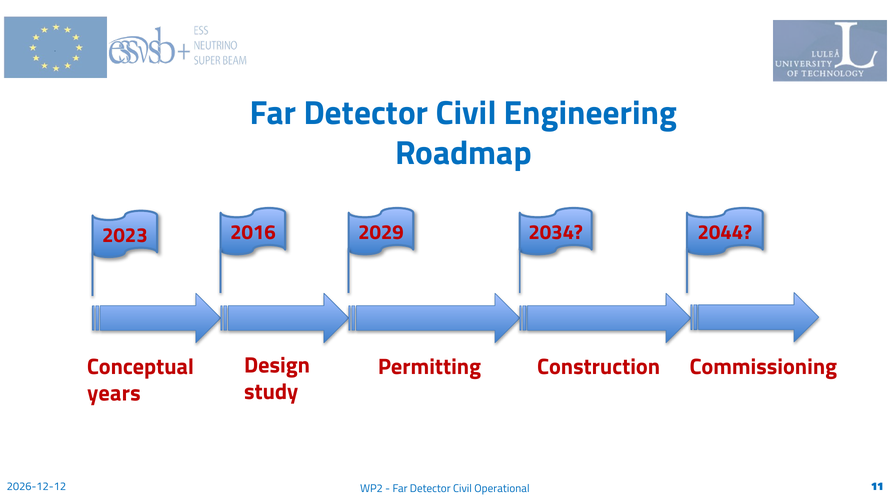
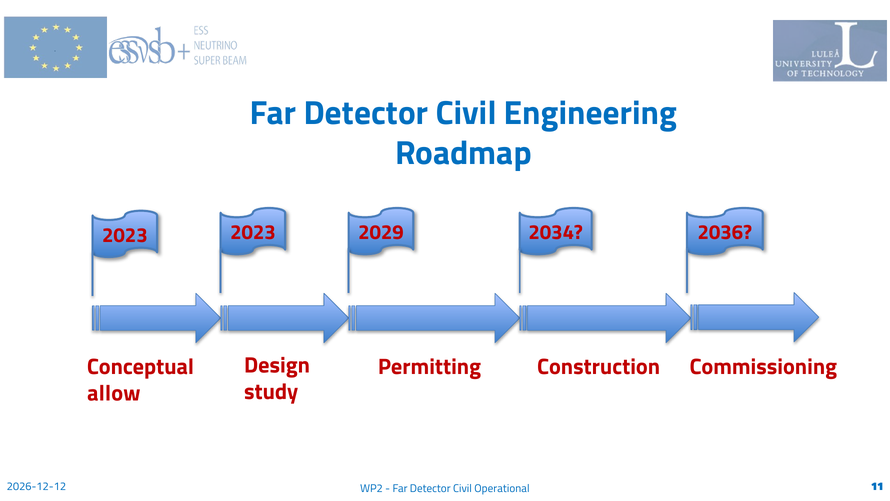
2016: 2016 -> 2023 (253, 232)
2044: 2044 -> 2036 (725, 232)
years: years -> allow (114, 393)
